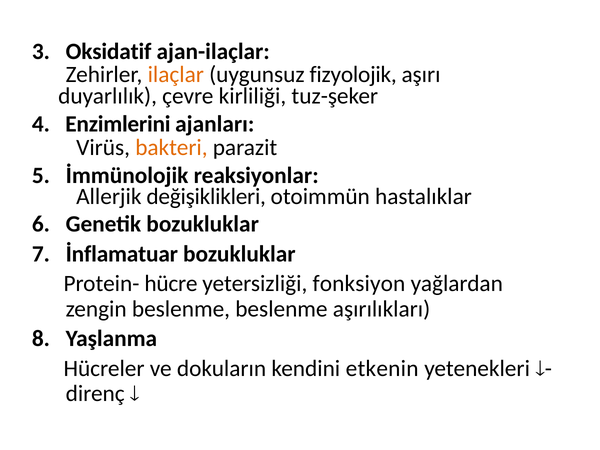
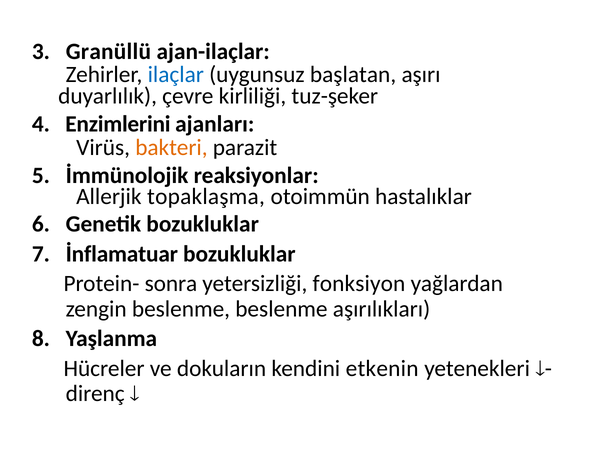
Oksidatif: Oksidatif -> Granüllü (108, 51)
ilaçlar colour: orange -> blue (176, 75)
fizyolojik: fizyolojik -> başlatan (353, 75)
değişiklikleri: değişiklikleri -> topaklaşma (206, 196)
hücre: hücre -> sonra (171, 284)
